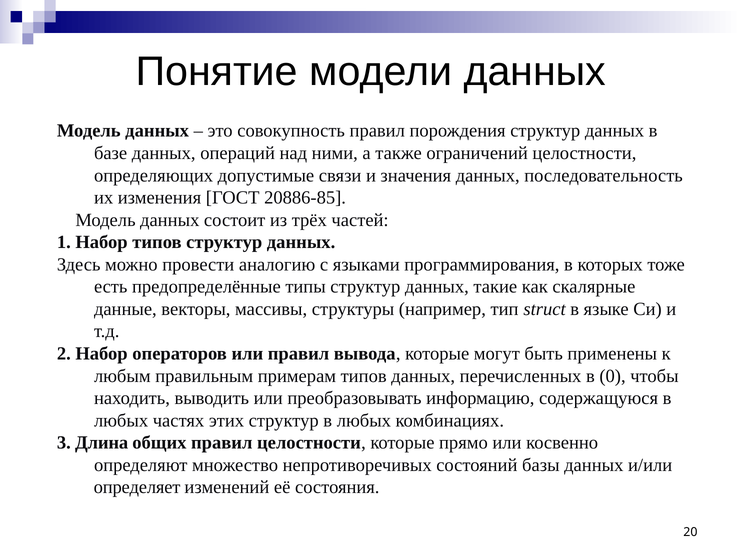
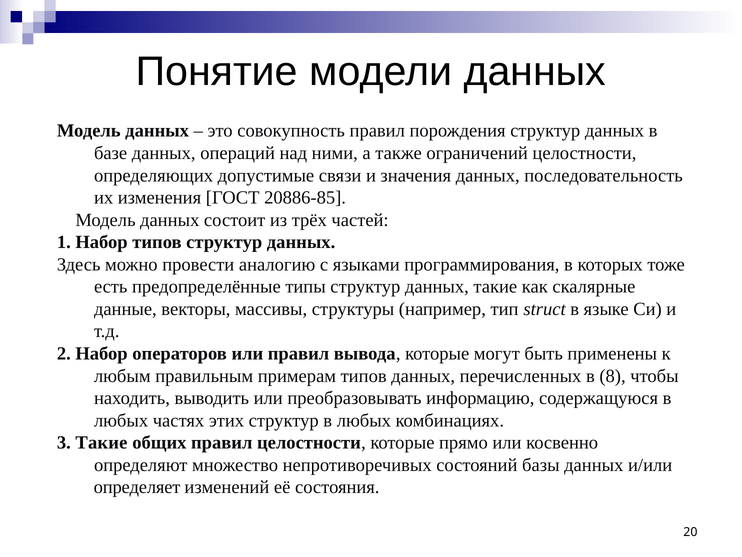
0: 0 -> 8 (613, 376)
3 Длина: Длина -> Такие (101, 442)
